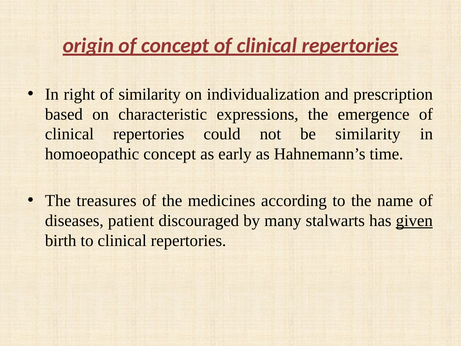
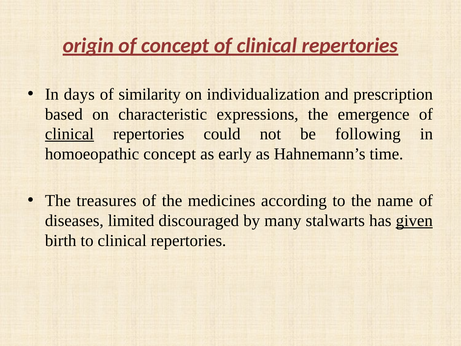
right: right -> days (79, 94)
clinical underline: none -> present (69, 134)
be similarity: similarity -> following (368, 134)
patient: patient -> limited (131, 221)
